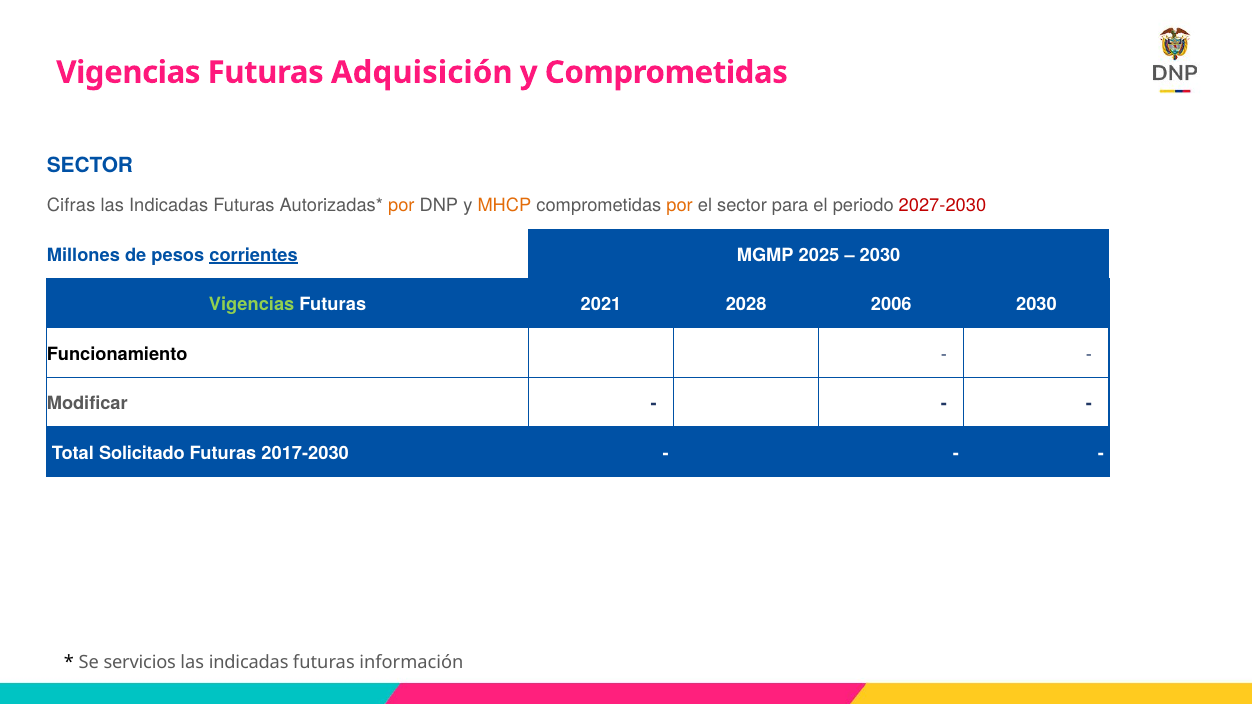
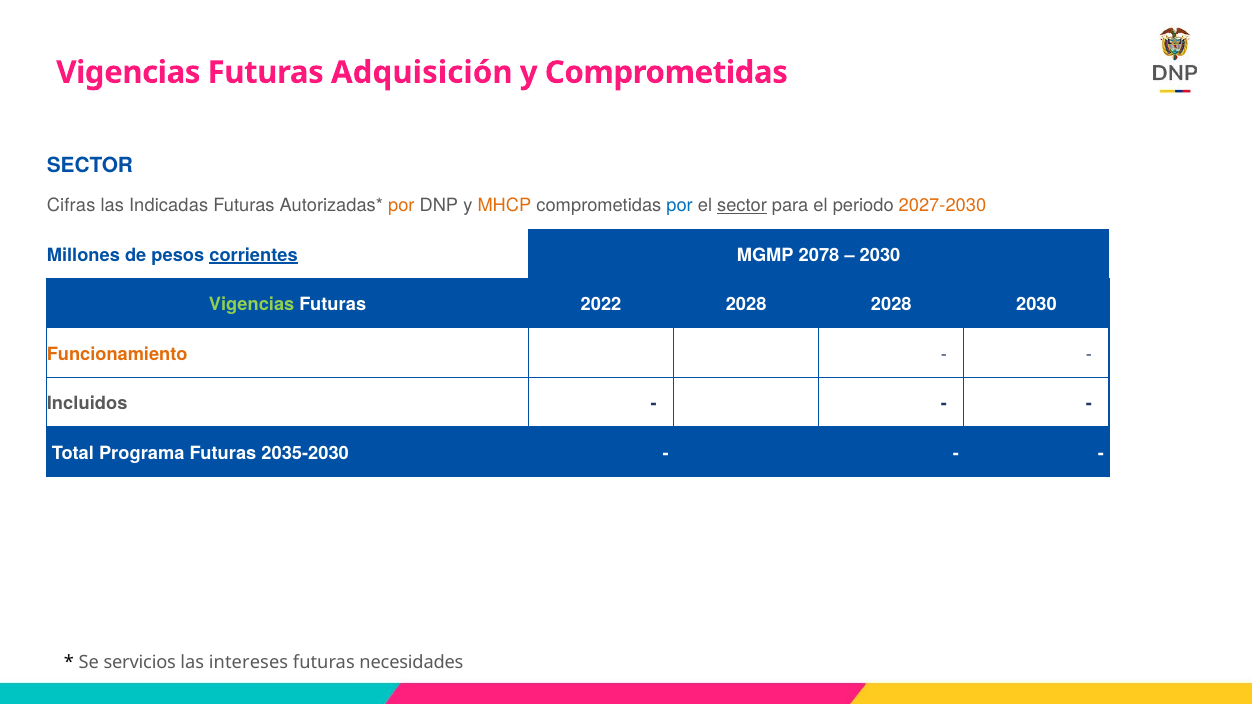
por colour: orange -> blue (680, 206)
sector underline: none -> present (742, 206)
2027-2030 colour: red -> orange (942, 206)
2025: 2025 -> 2078 (819, 255)
2021: 2021 -> 2022 (601, 305)
2028 2006: 2006 -> 2028 (891, 305)
Funcionamiento colour: black -> orange (117, 354)
Modificar: Modificar -> Incluidos (87, 404)
Solicitado: Solicitado -> Programa (142, 453)
2017-2030: 2017-2030 -> 2035-2030 (305, 453)
indicadas: indicadas -> intereses (249, 663)
información: información -> necesidades (411, 663)
